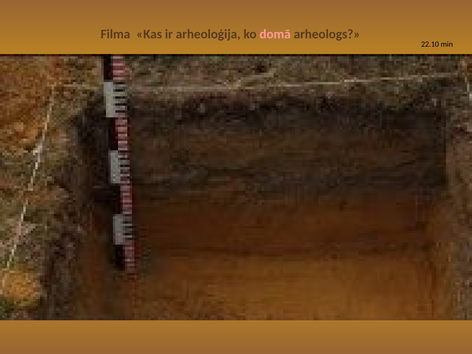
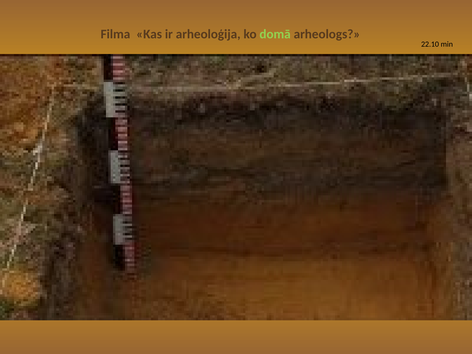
domā colour: pink -> light green (275, 34)
